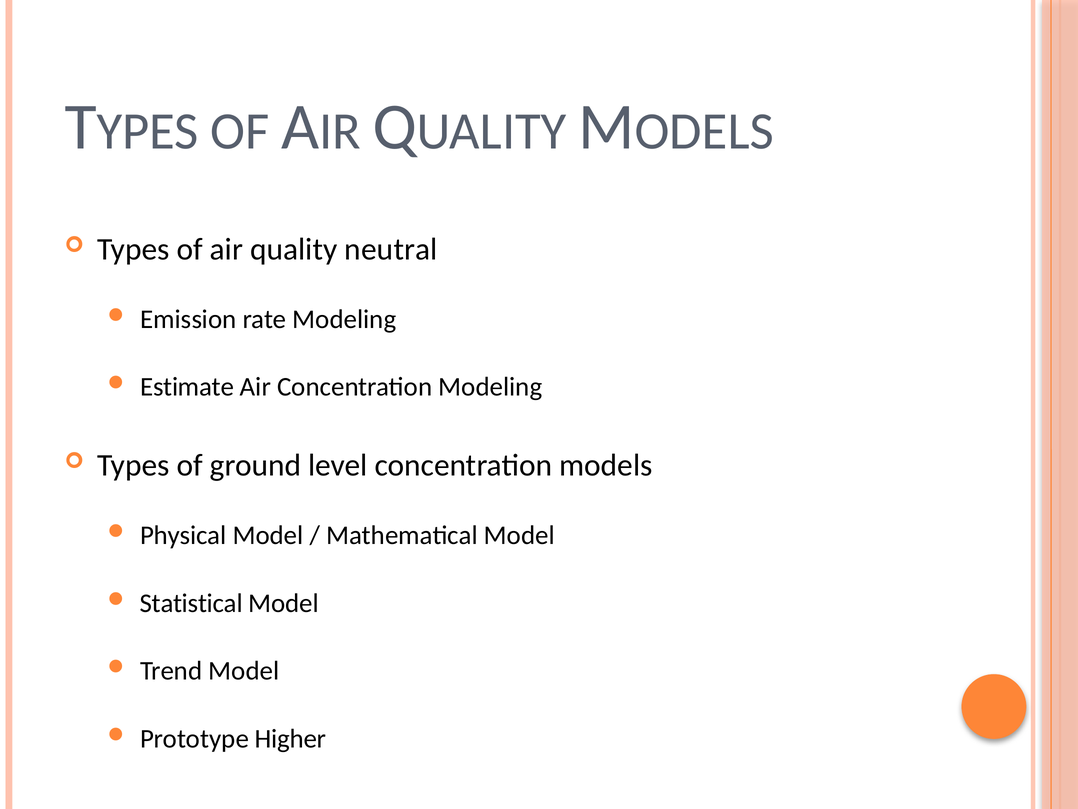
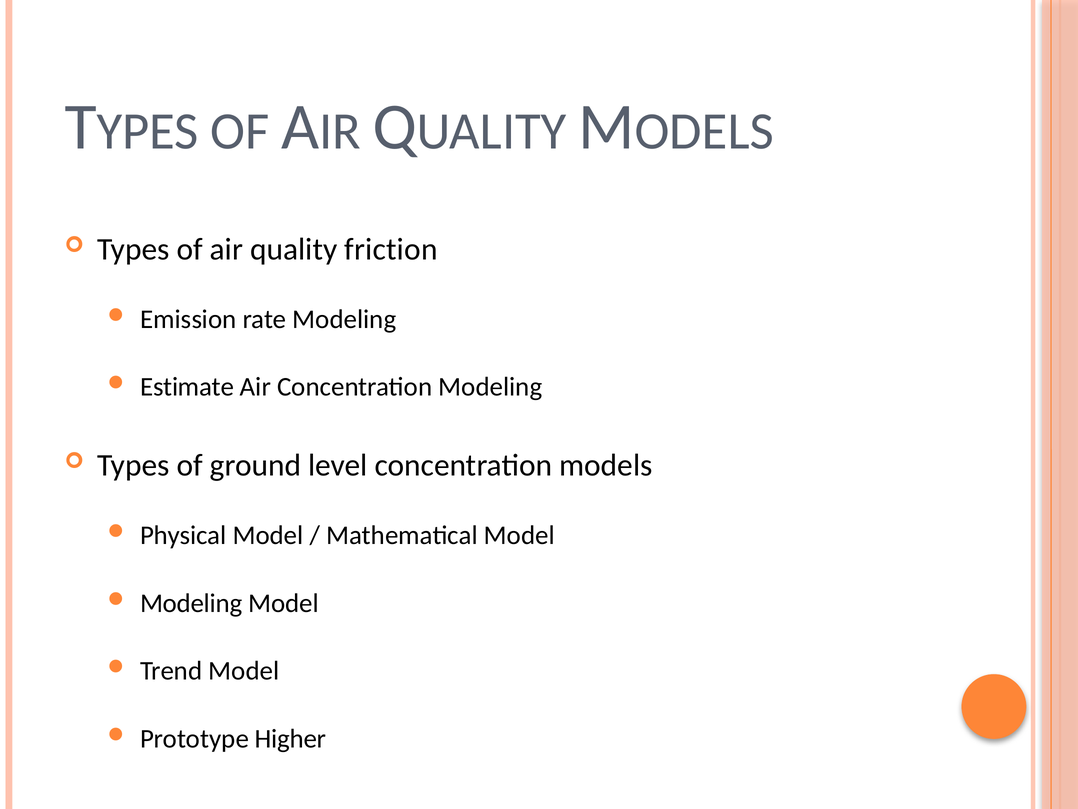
neutral: neutral -> friction (391, 249)
Statistical: Statistical -> Modeling (191, 603)
